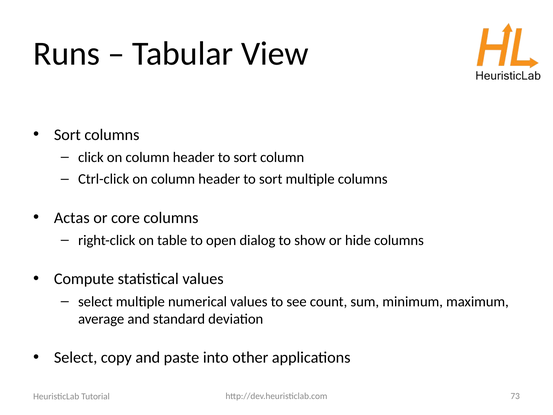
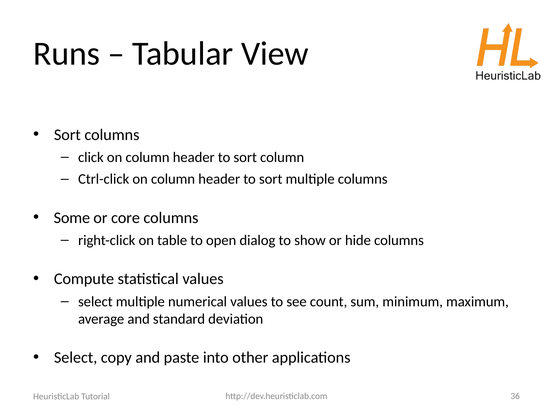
Actas: Actas -> Some (72, 218)
73: 73 -> 36 (515, 396)
